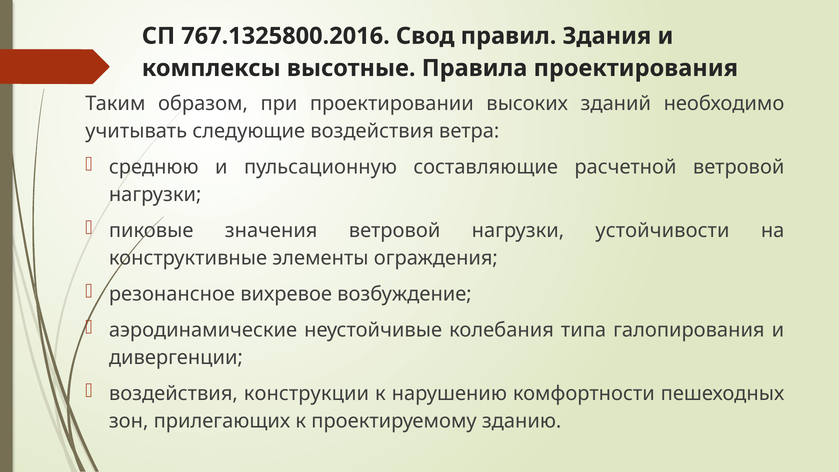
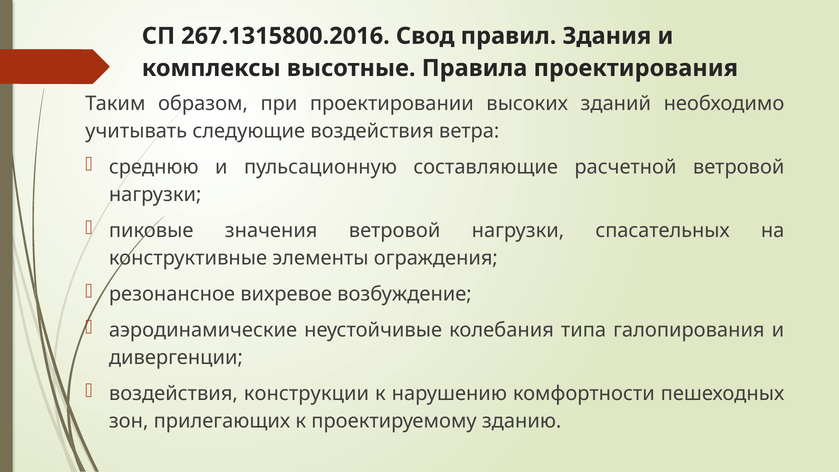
767.1325800.2016: 767.1325800.2016 -> 267.1315800.2016 (285, 36)
устойчивости: устойчивости -> спасательных (663, 231)
